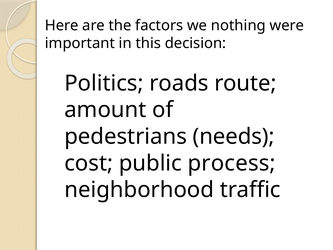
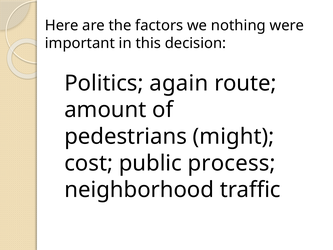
roads: roads -> again (179, 83)
needs: needs -> might (234, 136)
